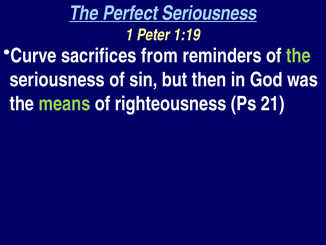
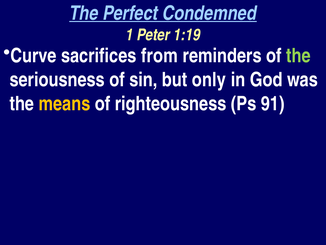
Perfect Seriousness: Seriousness -> Condemned (209, 13)
then: then -> only (209, 80)
means colour: light green -> yellow (64, 104)
21: 21 -> 91 (273, 104)
